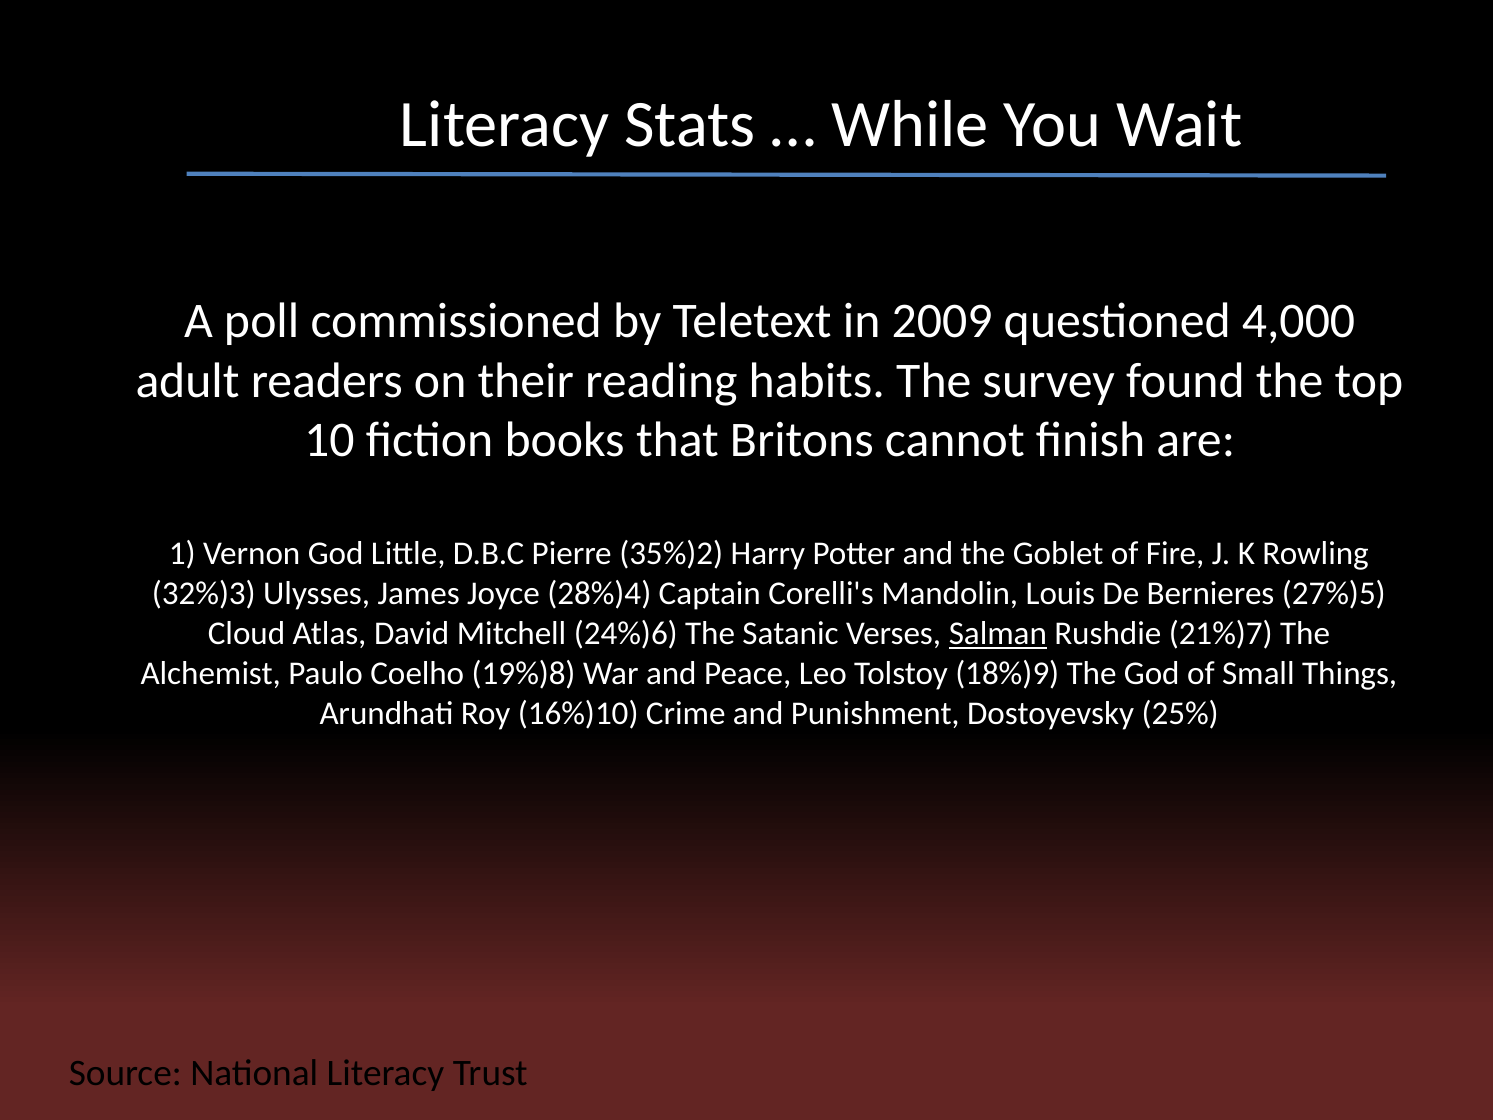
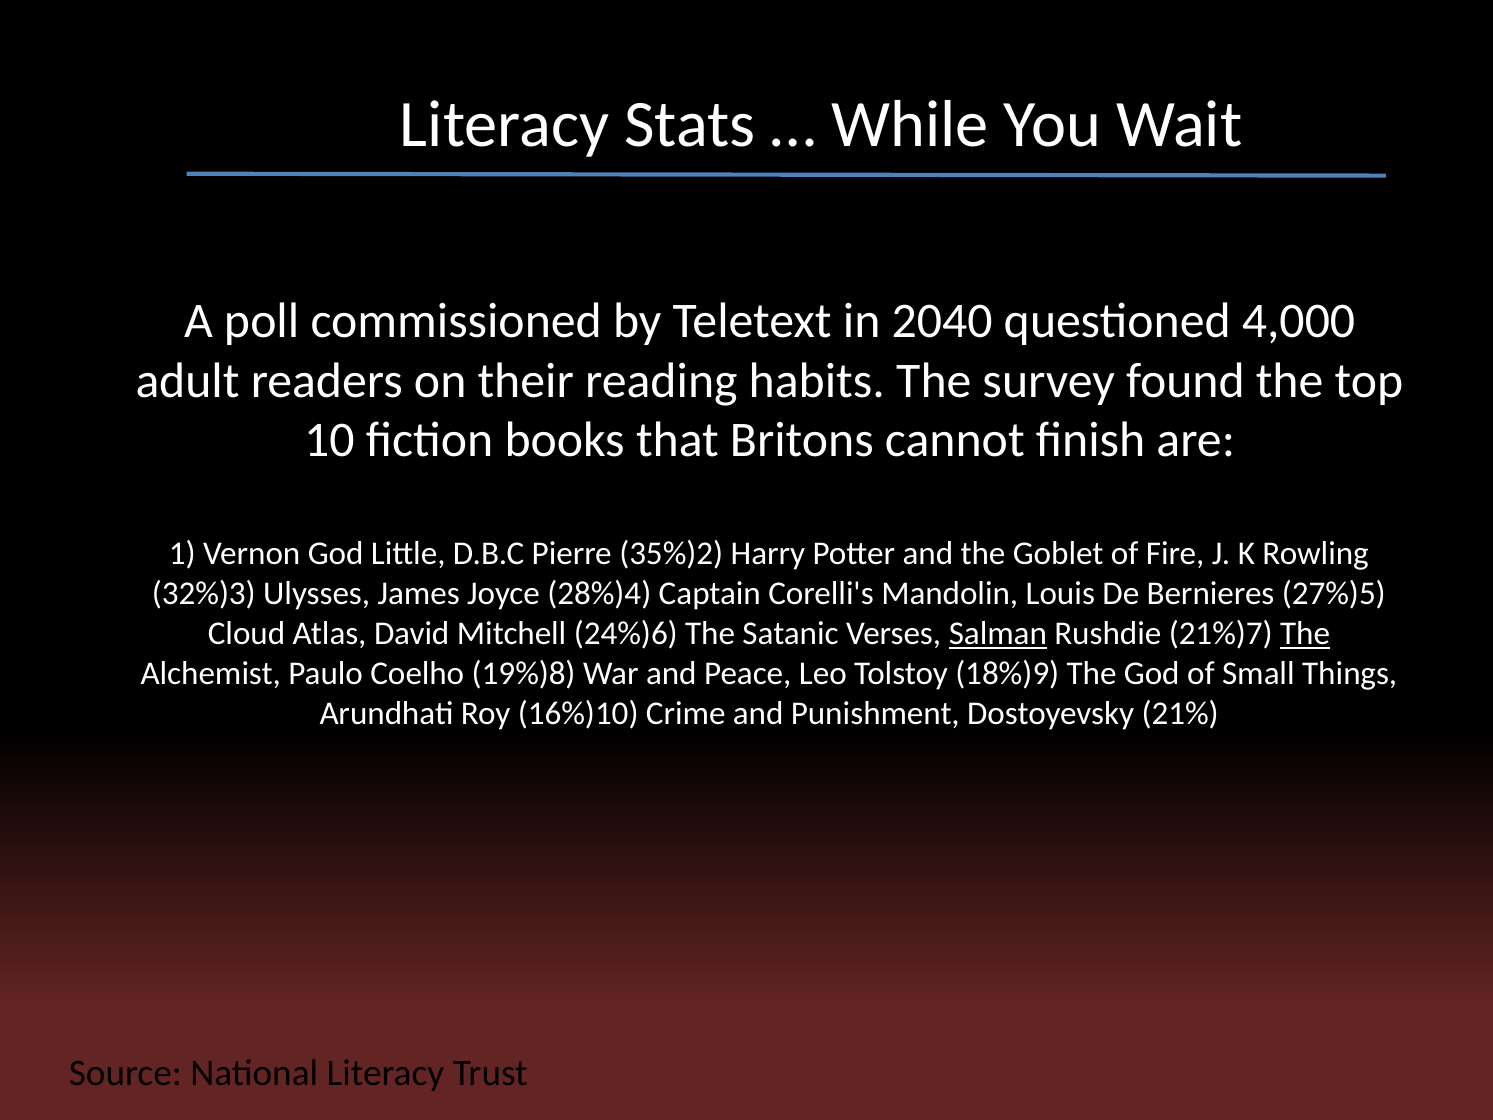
2009: 2009 -> 2040 (942, 321)
The underline: none -> present (1305, 633)
25%: 25% -> 21% (1180, 713)
